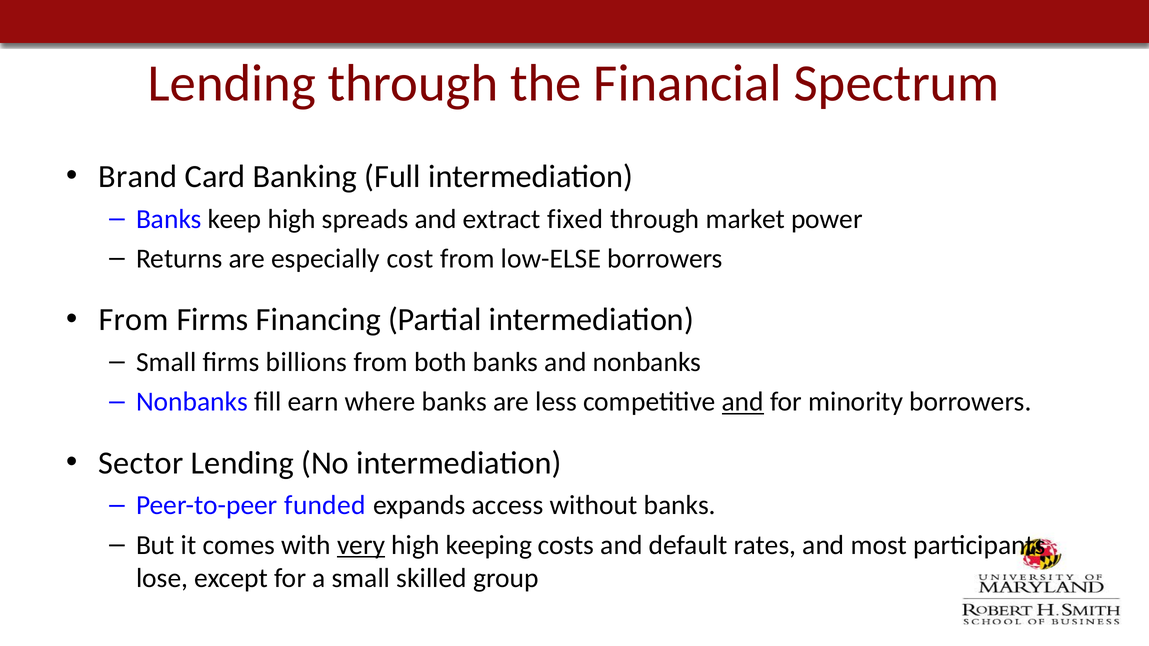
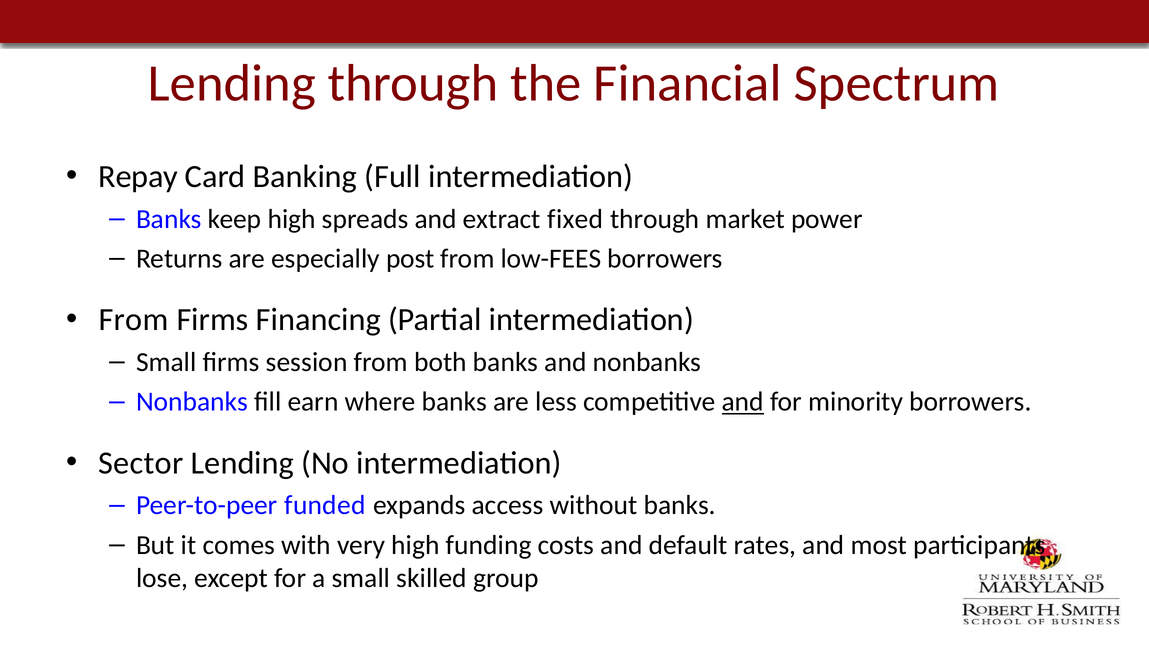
Brand: Brand -> Repay (138, 177)
cost: cost -> post (410, 259)
low-ELSE: low-ELSE -> low-FEES (551, 259)
billions: billions -> session (307, 362)
very underline: present -> none (361, 545)
keeping: keeping -> funding (489, 545)
